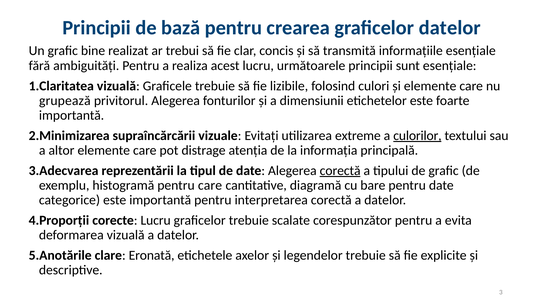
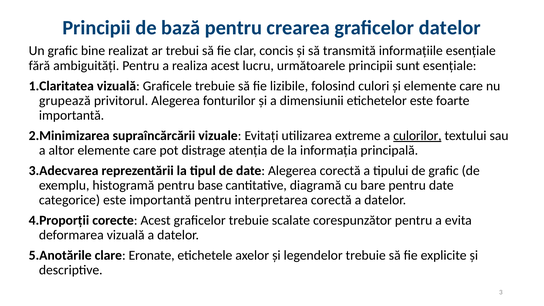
corectă underline: present -> none (340, 171)
pentru care: care -> base (210, 185)
corecte Lucru: Lucru -> Acest (156, 220)
Eronată: Eronată -> Eronate (152, 255)
